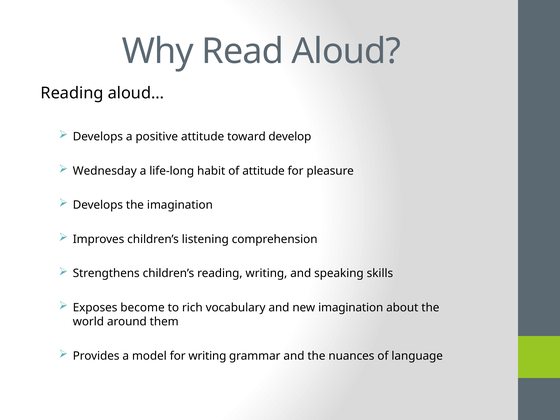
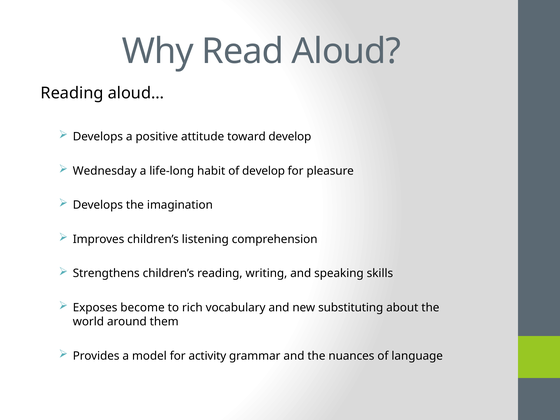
of attitude: attitude -> develop (264, 171)
new imagination: imagination -> substituting (351, 308)
for writing: writing -> activity (207, 356)
